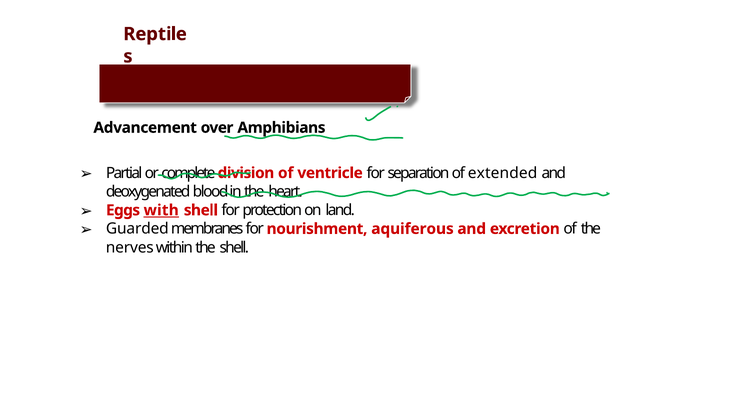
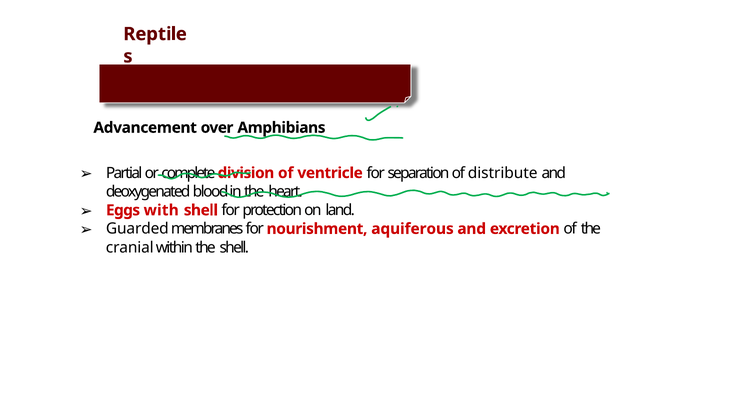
extended: extended -> distribute (503, 173)
with underline: present -> none (161, 210)
nerves: nerves -> cranial (130, 247)
